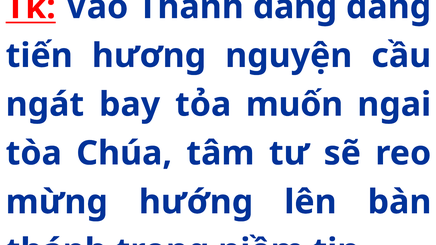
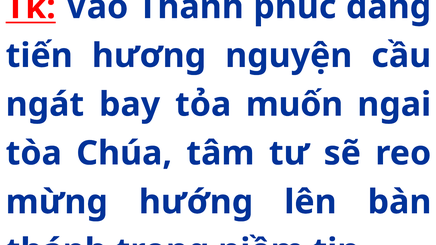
Thánh dâng: dâng -> phúc (295, 7)
